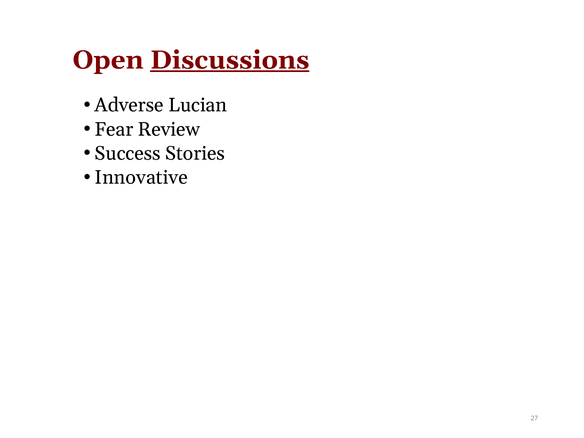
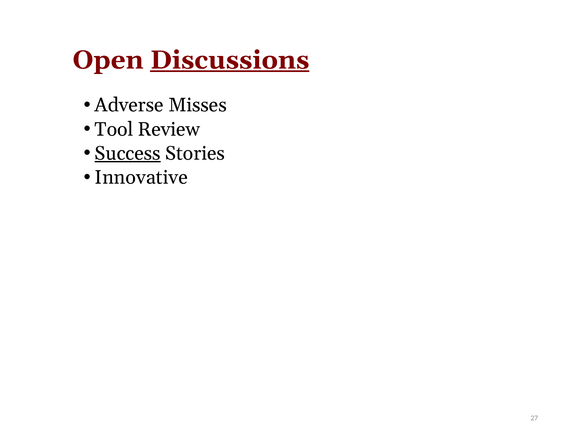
Lucian: Lucian -> Misses (198, 105)
Fear: Fear -> Tool (114, 129)
Success underline: none -> present (128, 153)
